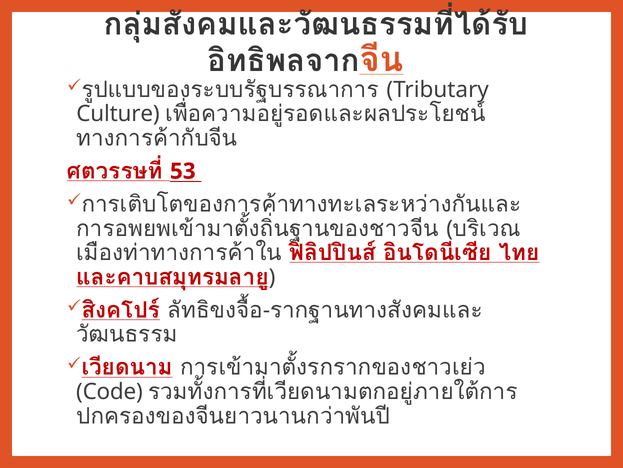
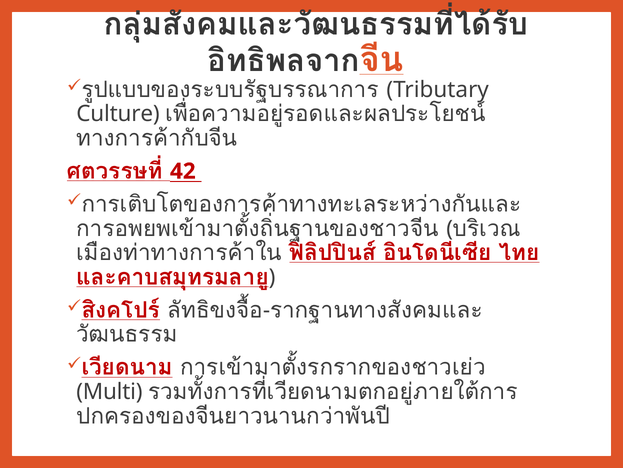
53: 53 -> 42 (183, 171)
Code: Code -> Multi (109, 391)
